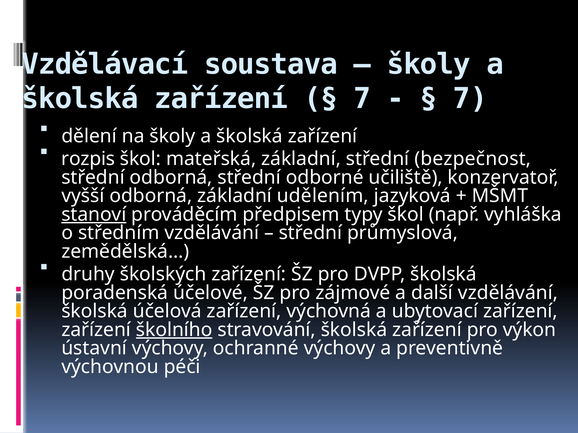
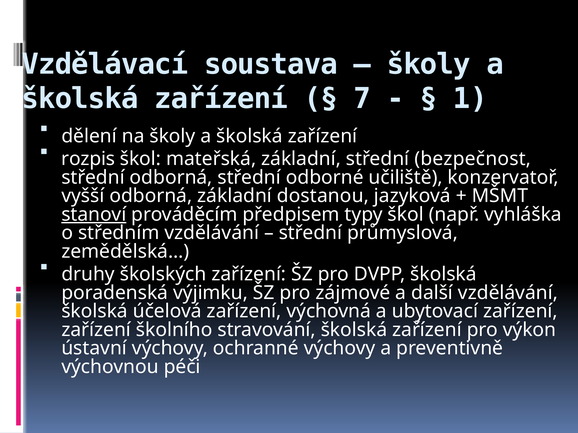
7: 7 -> 1 (470, 99)
udělením: udělením -> dostanou (323, 196)
účelové: účelové -> výjimku (211, 293)
školního underline: present -> none (174, 330)
